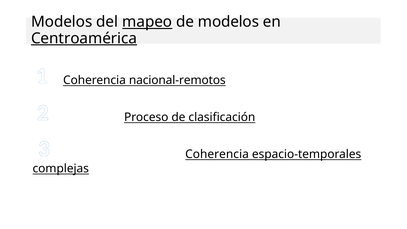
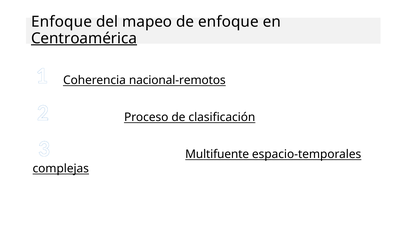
Modelos: Modelos -> Enfoque (62, 22)
mapeo underline: present -> none (147, 22)
de modelos: modelos -> enfoque (228, 22)
Coherencia: Coherencia -> Multifuente (217, 154)
